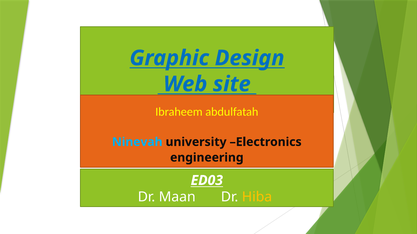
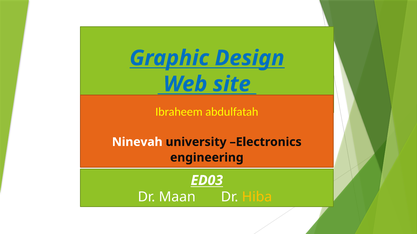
Ninevah colour: light blue -> white (137, 142)
